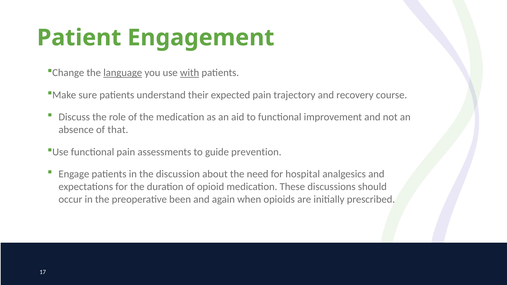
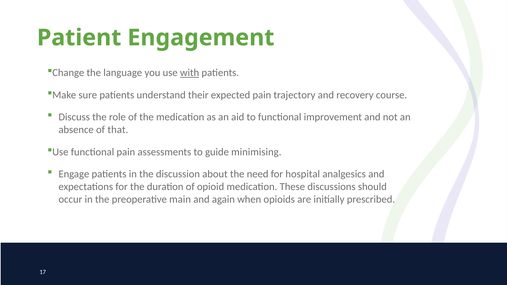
language underline: present -> none (123, 73)
prevention: prevention -> minimising (256, 152)
been: been -> main (180, 200)
